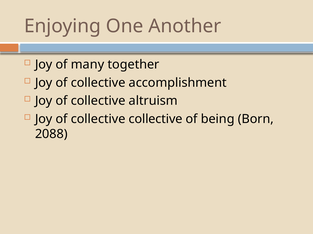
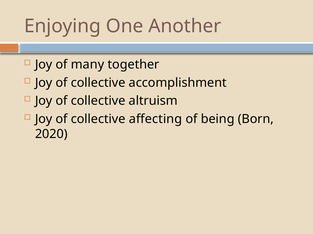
collective collective: collective -> affecting (155, 119)
2088: 2088 -> 2020 (51, 134)
